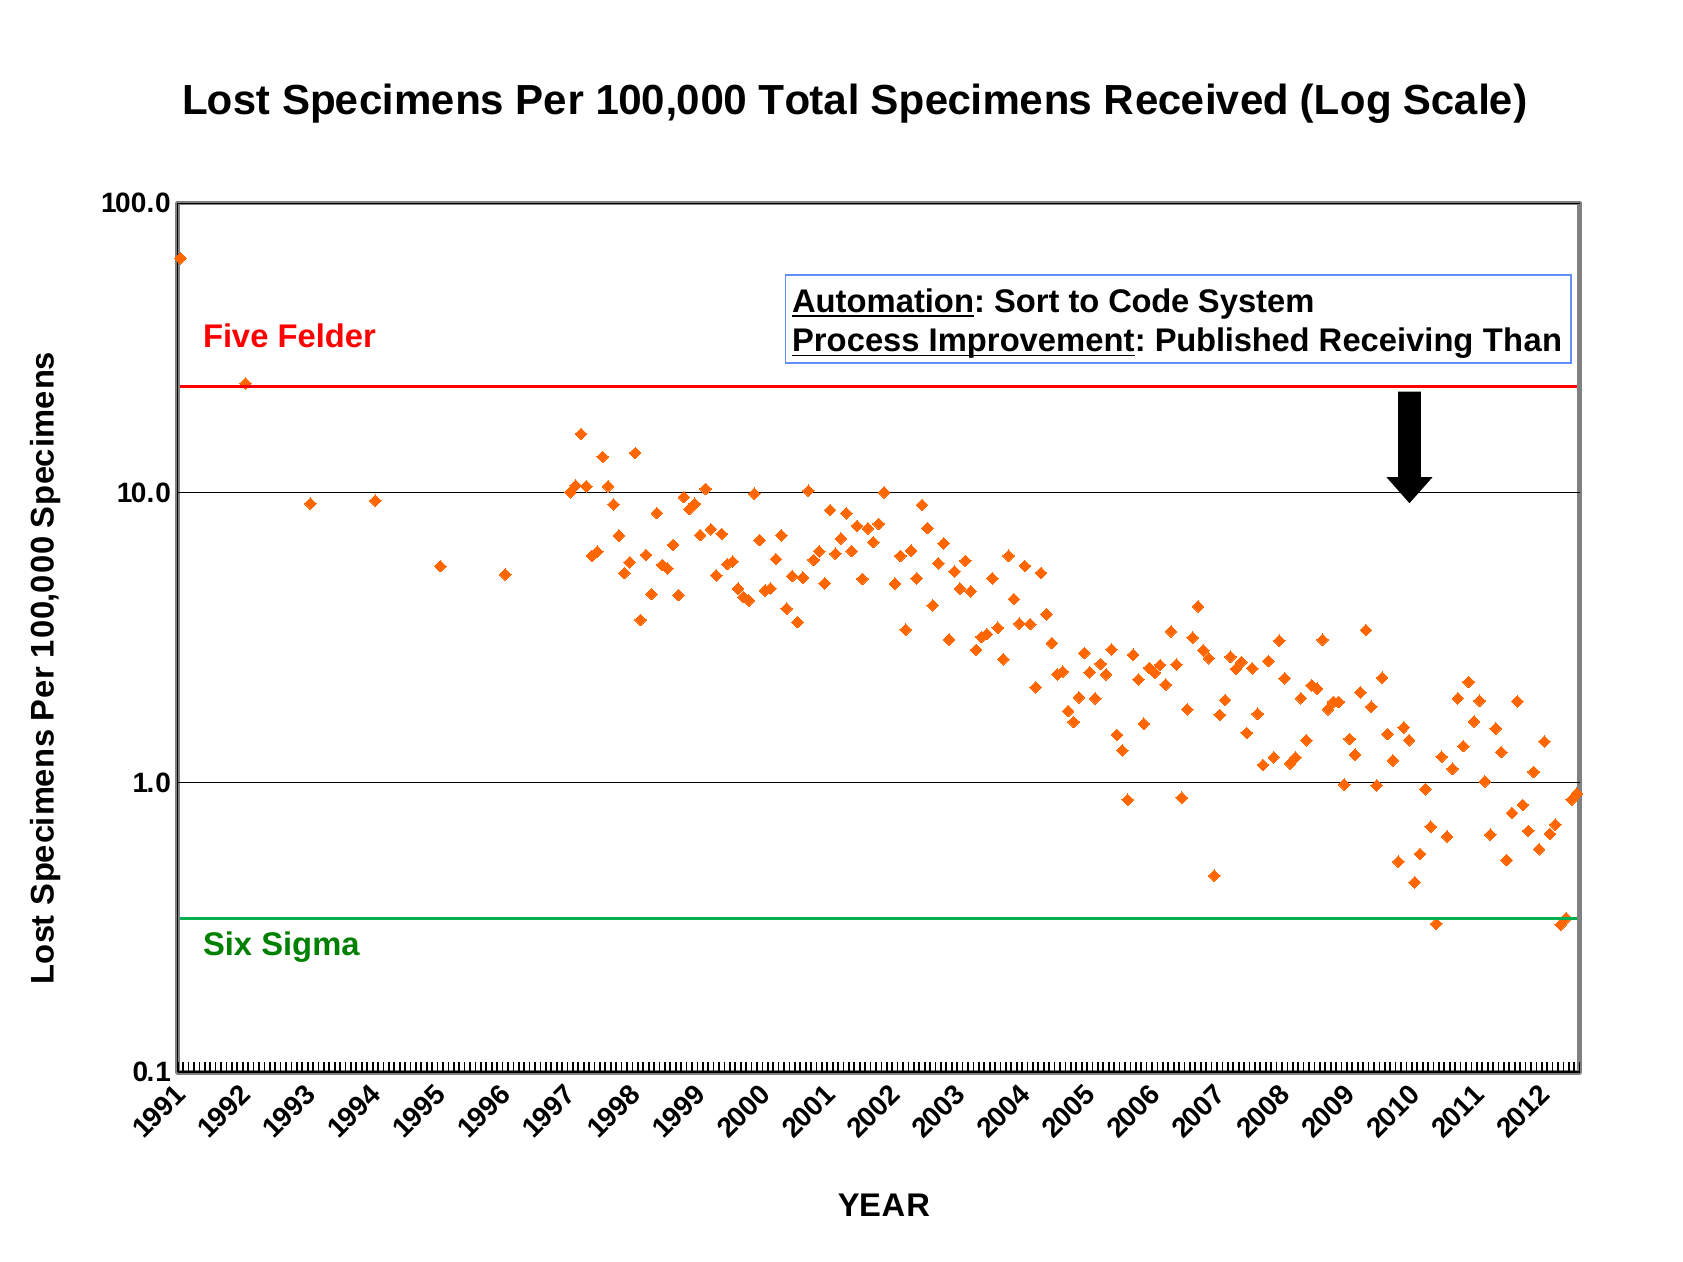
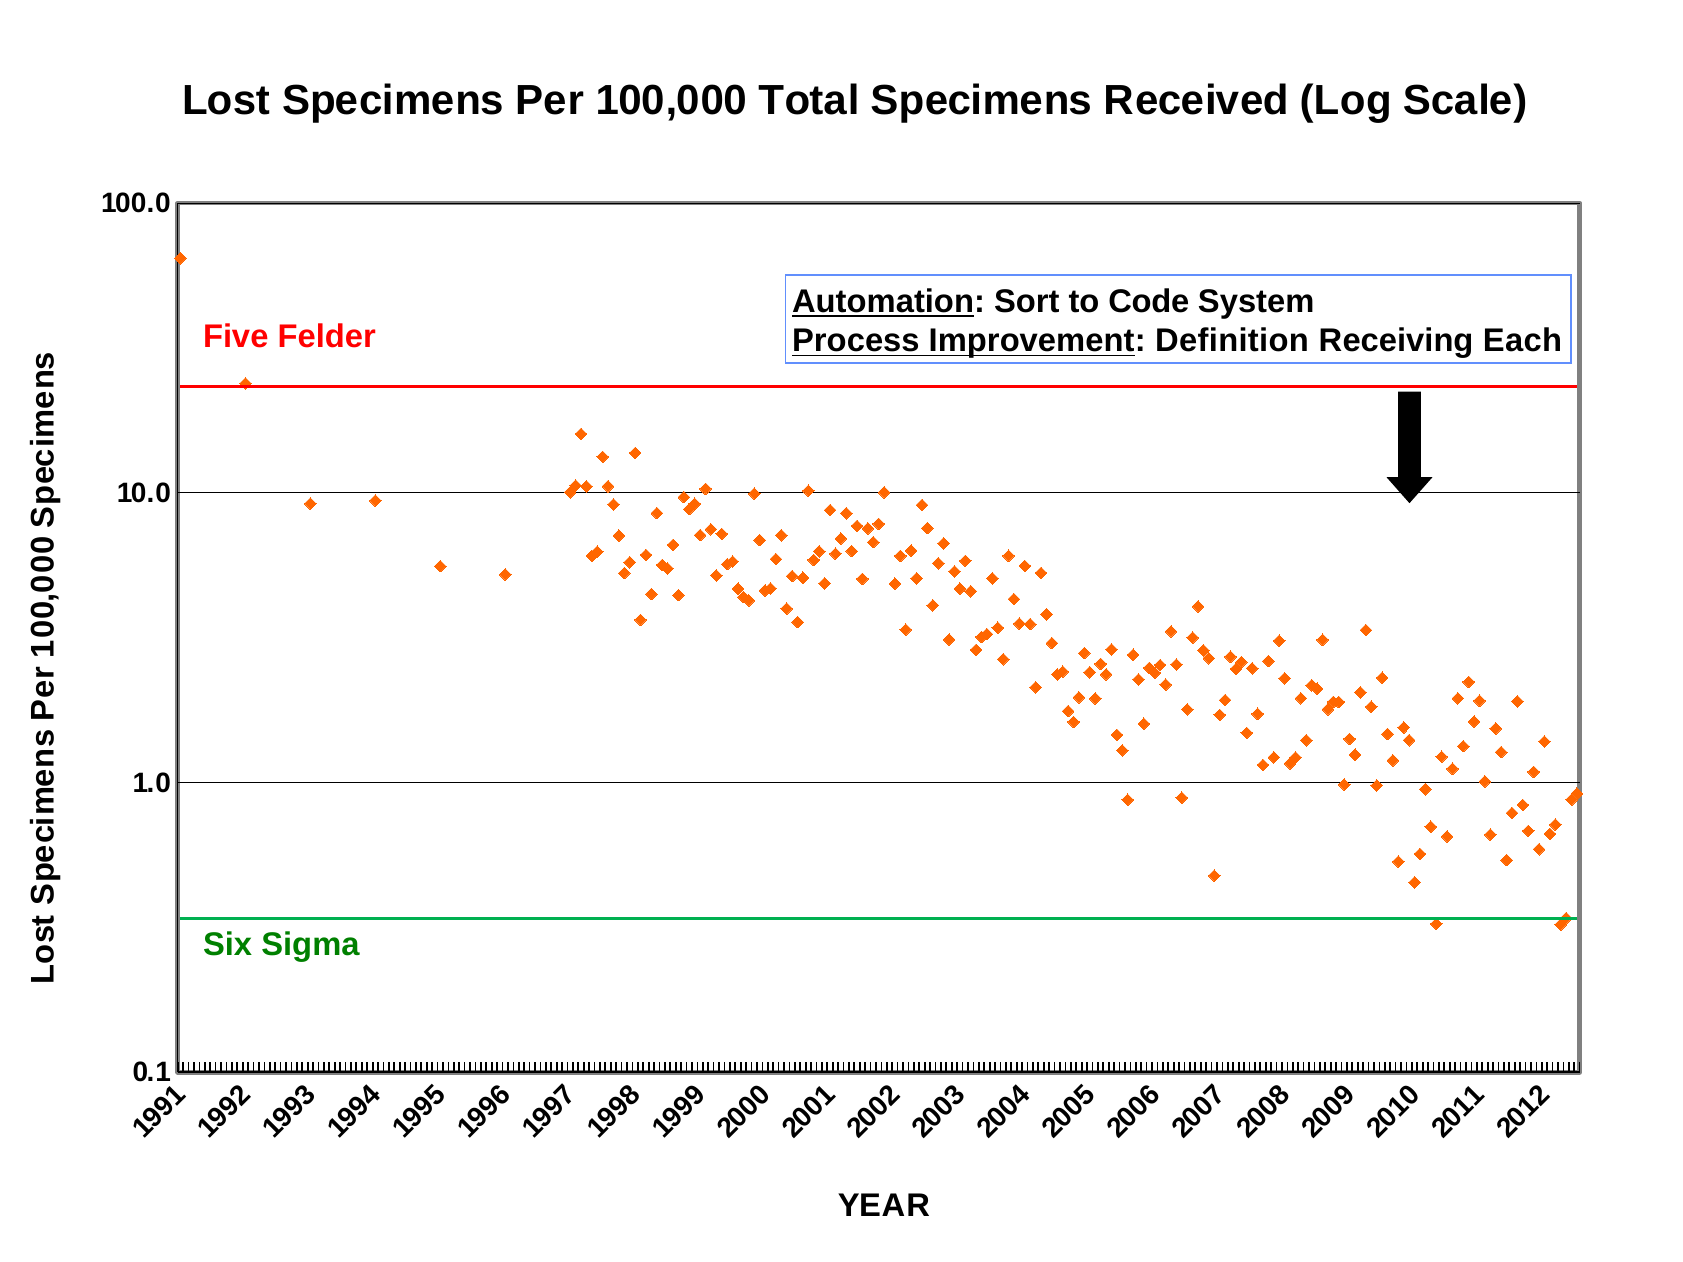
Published: Published -> Definition (1232, 341)
Than: Than -> Each (1522, 341)
